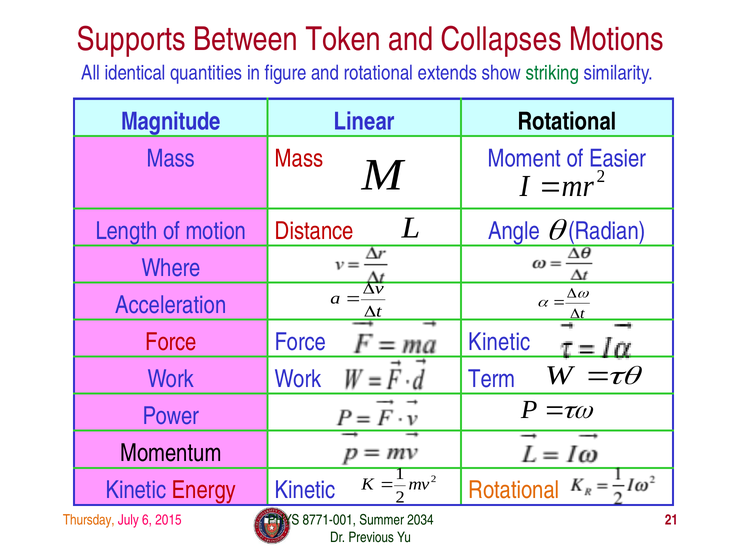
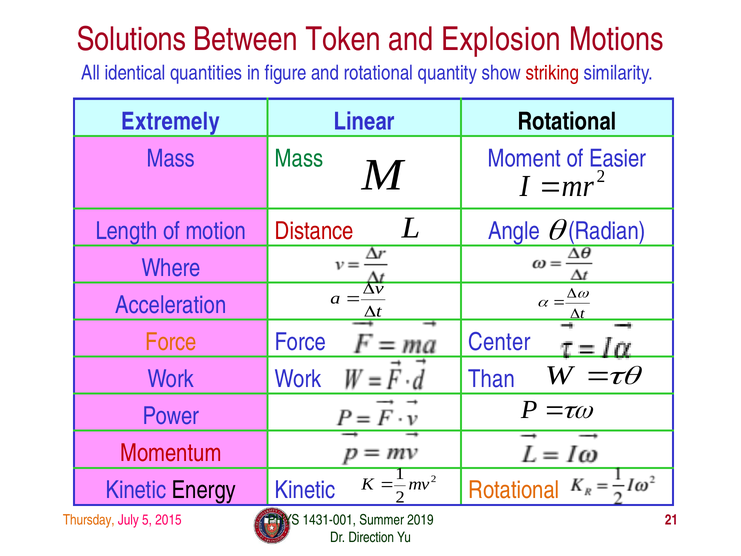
Supports: Supports -> Solutions (131, 39)
Collapses: Collapses -> Explosion (501, 39)
extends: extends -> quantity (447, 73)
striking colour: green -> red (552, 73)
Magnitude: Magnitude -> Extremely (171, 122)
Mass colour: red -> green (299, 158)
Force colour: red -> orange (171, 342)
Force Kinetic: Kinetic -> Center (499, 342)
Term: Term -> Than (492, 379)
Momentum colour: black -> red (171, 453)
Energy colour: red -> black (204, 490)
6: 6 -> 5 (147, 520)
8771-001: 8771-001 -> 1431-001 (329, 520)
2034: 2034 -> 2019 (420, 520)
Previous: Previous -> Direction (371, 537)
